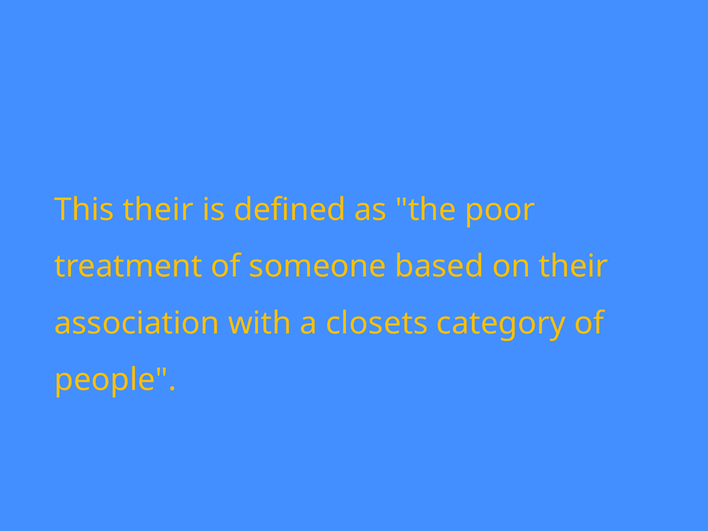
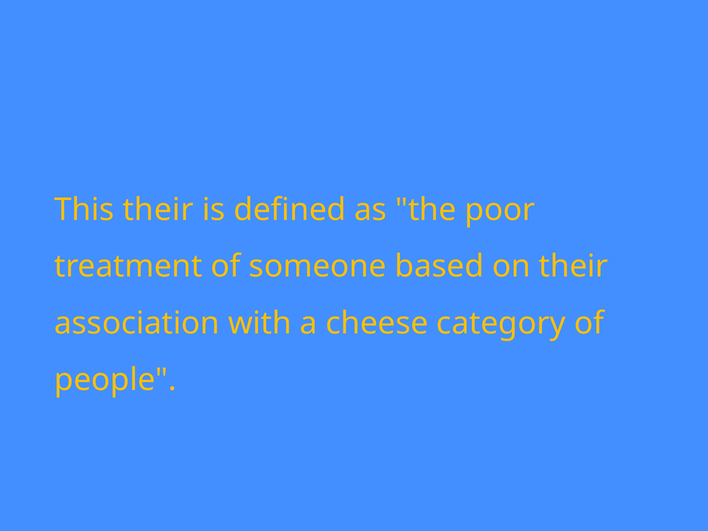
closets: closets -> cheese (377, 323)
